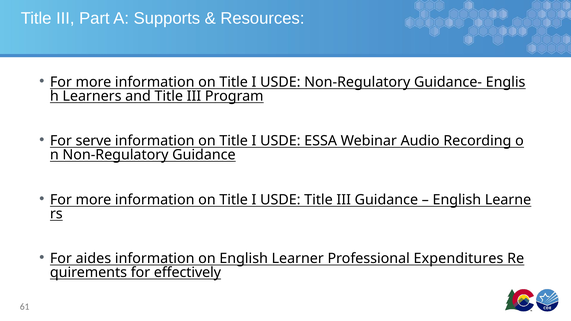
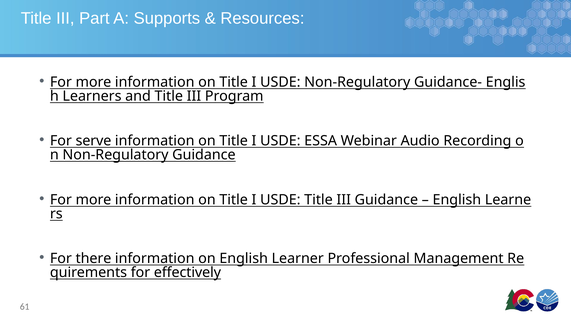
aides: aides -> there (93, 259)
Expenditures: Expenditures -> Management (459, 259)
